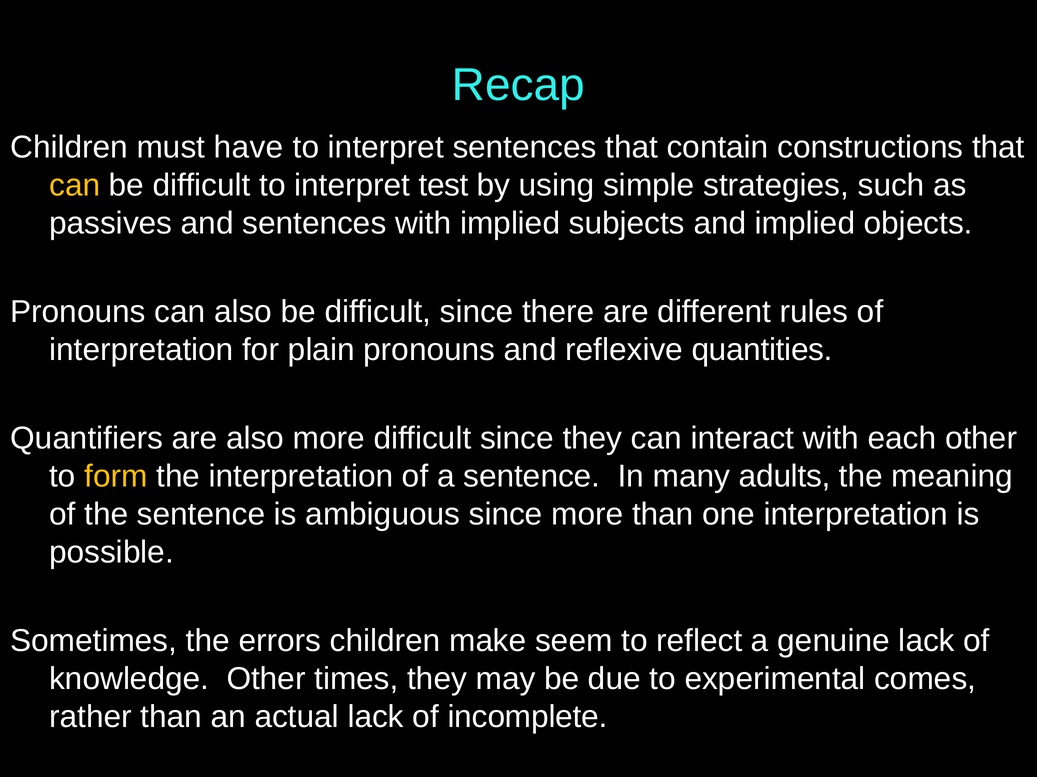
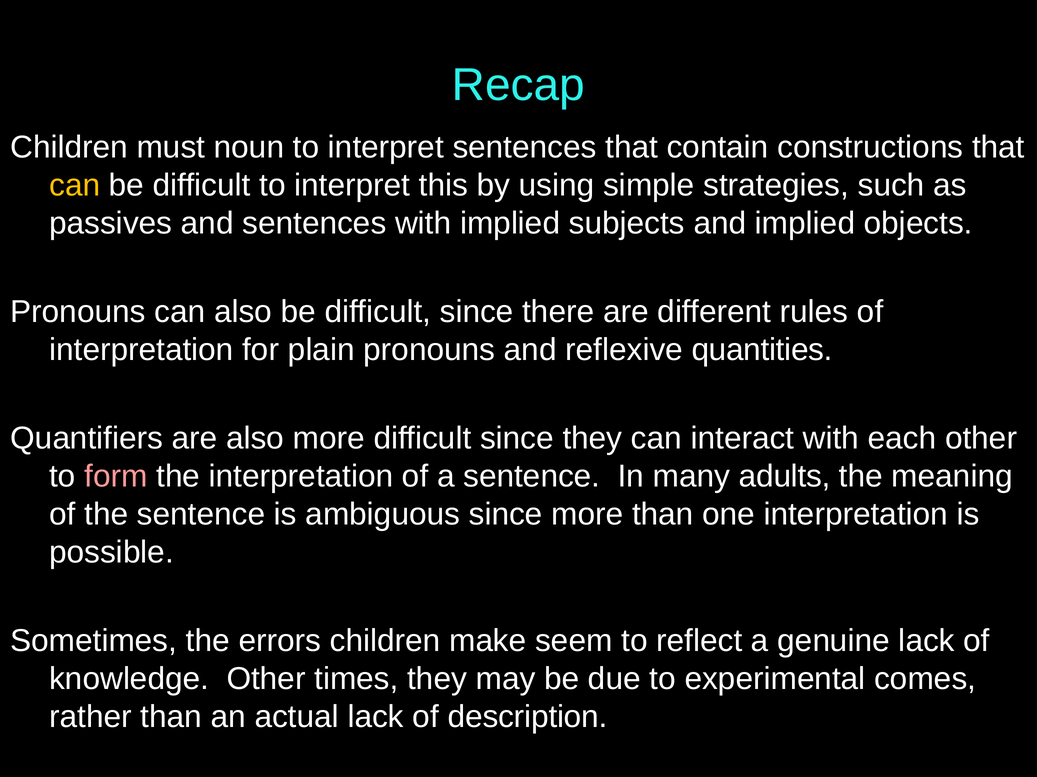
have: have -> noun (249, 147)
test: test -> this (444, 185)
form colour: yellow -> pink (116, 477)
incomplete: incomplete -> description (528, 717)
